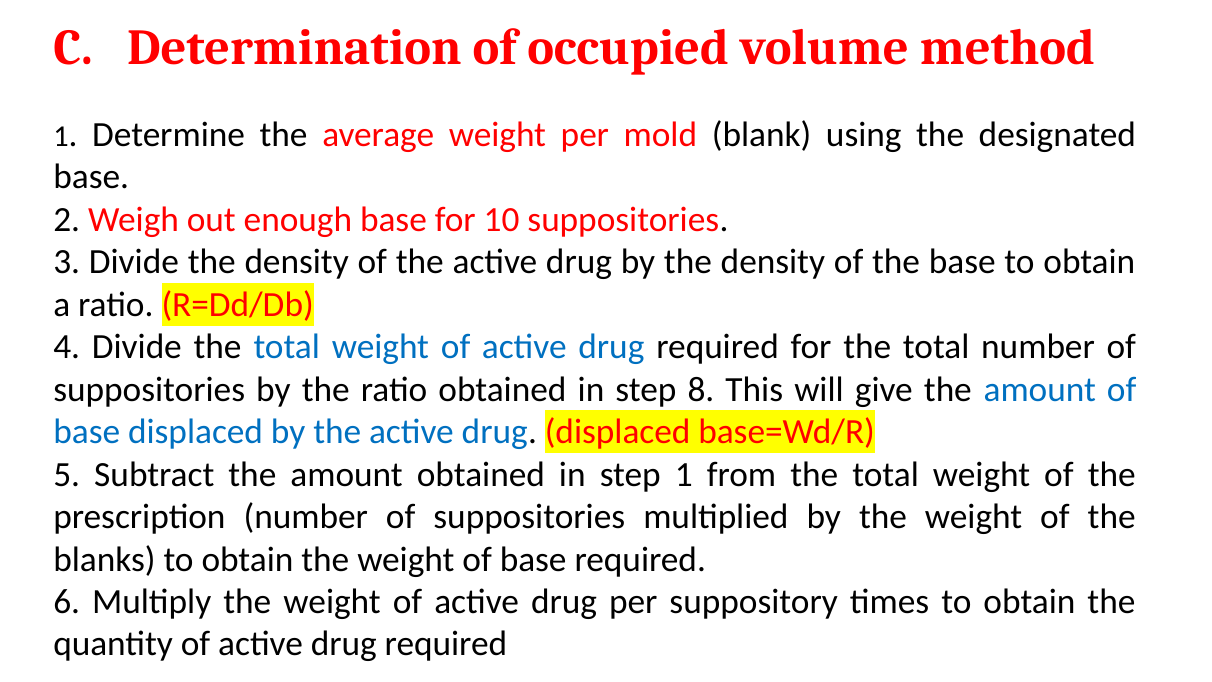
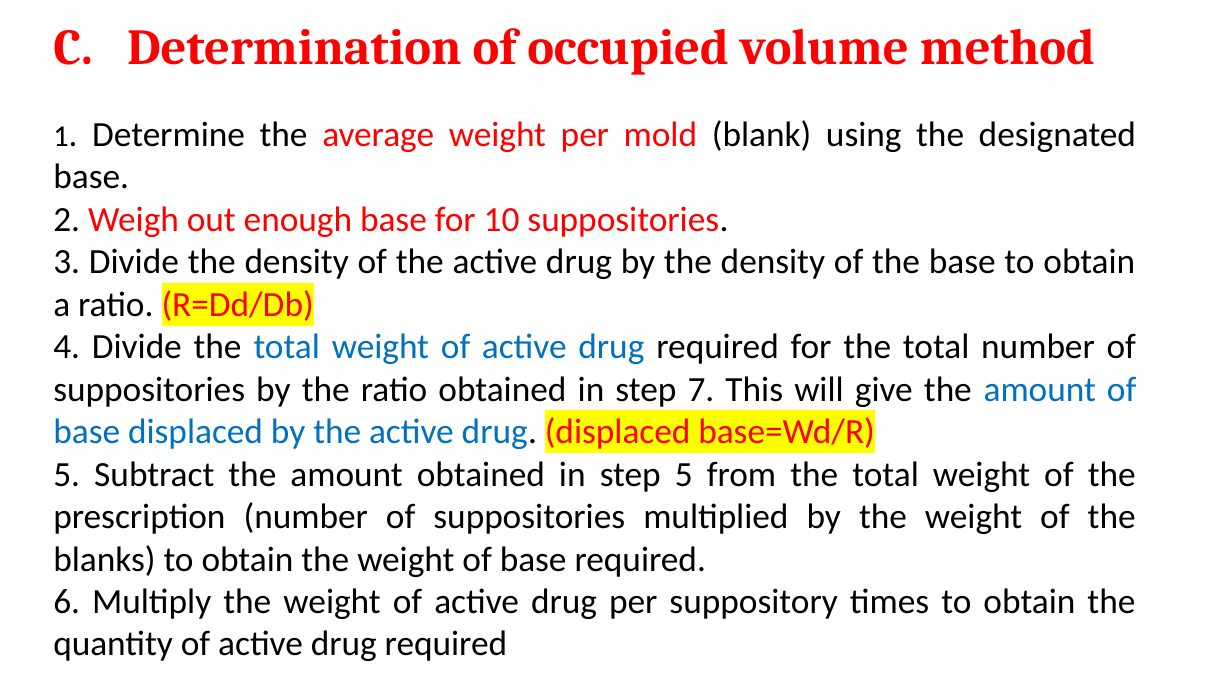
8: 8 -> 7 (701, 389)
step 1: 1 -> 5 (684, 474)
